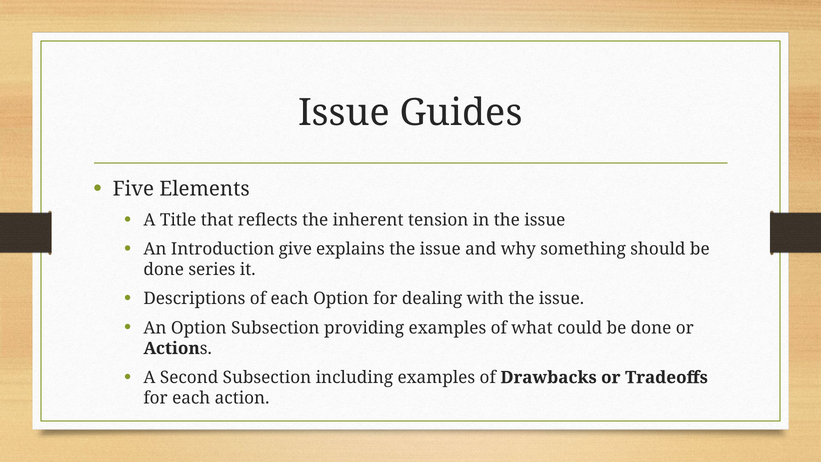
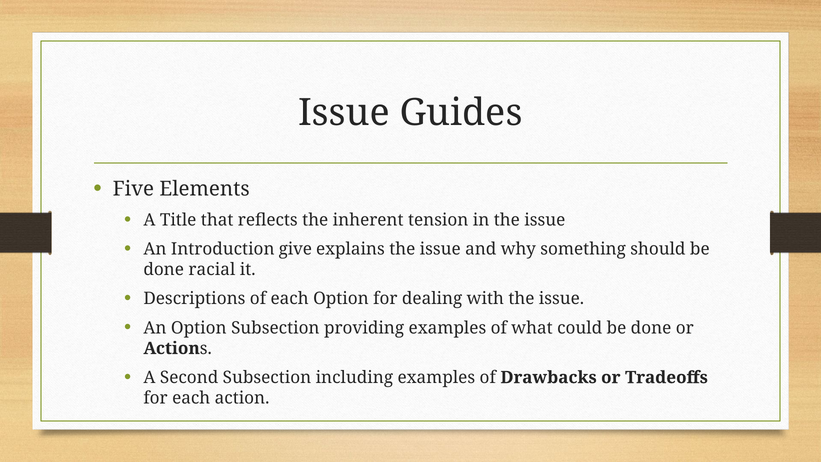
series: series -> racial (212, 270)
